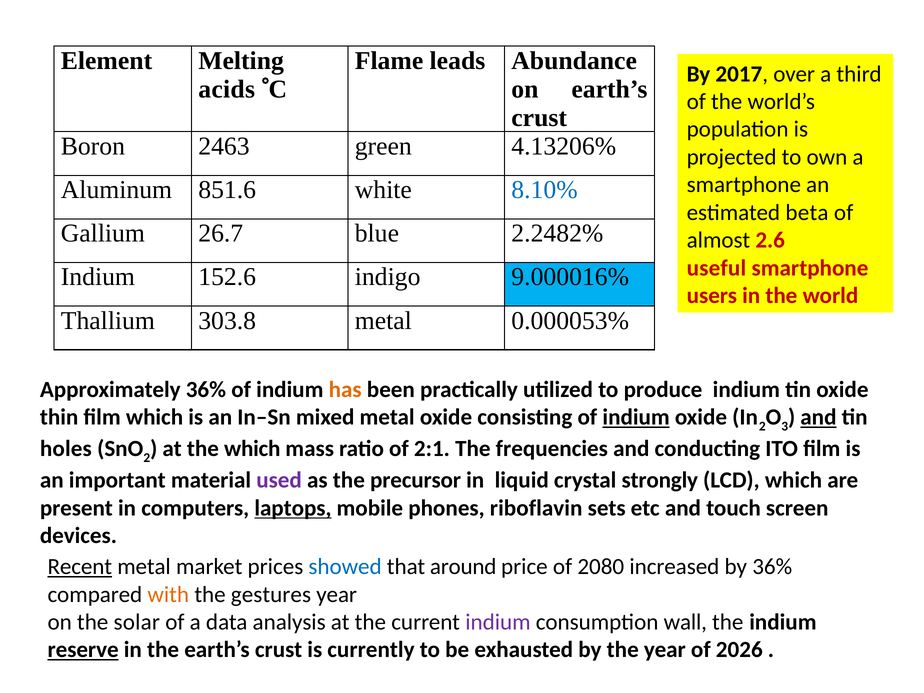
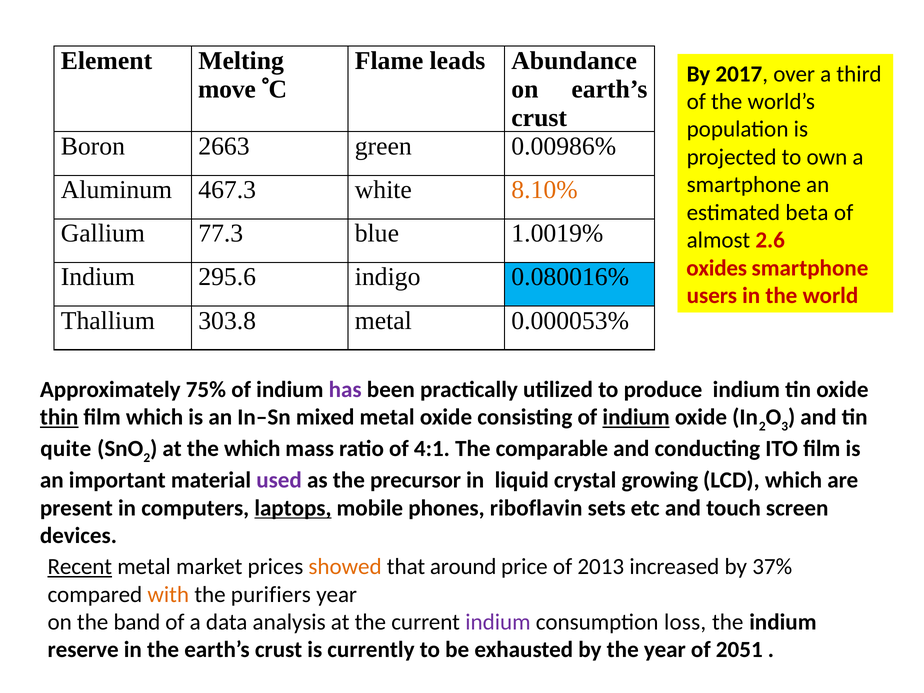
acids: acids -> move (227, 89)
2463: 2463 -> 2663 (224, 146)
4.13206%: 4.13206% -> 0.00986% (564, 146)
851.6: 851.6 -> 467.3 (227, 190)
8.10% colour: blue -> orange (545, 190)
26.7: 26.7 -> 77.3 (221, 233)
2.2482%: 2.2482% -> 1.0019% (557, 233)
useful: useful -> oxides (717, 268)
152.6: 152.6 -> 295.6 (227, 277)
9.000016%: 9.000016% -> 0.080016% (570, 277)
Approximately 36%: 36% -> 75% (206, 390)
has colour: orange -> purple (345, 390)
thin underline: none -> present (59, 417)
and underline: present -> none (818, 417)
holes: holes -> quite (66, 449)
2:1: 2:1 -> 4:1 (432, 449)
frequencies: frequencies -> comparable (552, 449)
strongly: strongly -> growing (660, 480)
showed colour: blue -> orange (345, 567)
2080: 2080 -> 2013 (601, 567)
by 36%: 36% -> 37% (772, 567)
gestures: gestures -> purifiers (271, 594)
solar: solar -> band (137, 622)
wall: wall -> loss (685, 622)
reserve underline: present -> none (83, 650)
2026: 2026 -> 2051 (739, 650)
